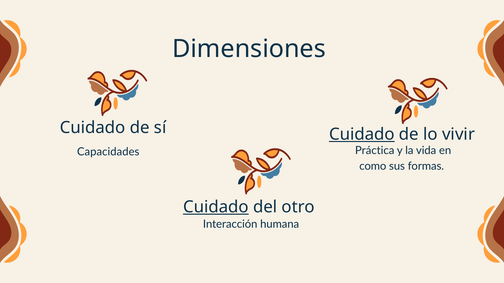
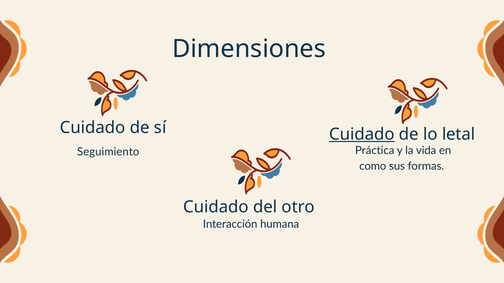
vivir: vivir -> letal (459, 135)
Capacidades: Capacidades -> Seguimiento (108, 152)
Cuidado underline: present -> none (216, 207)
